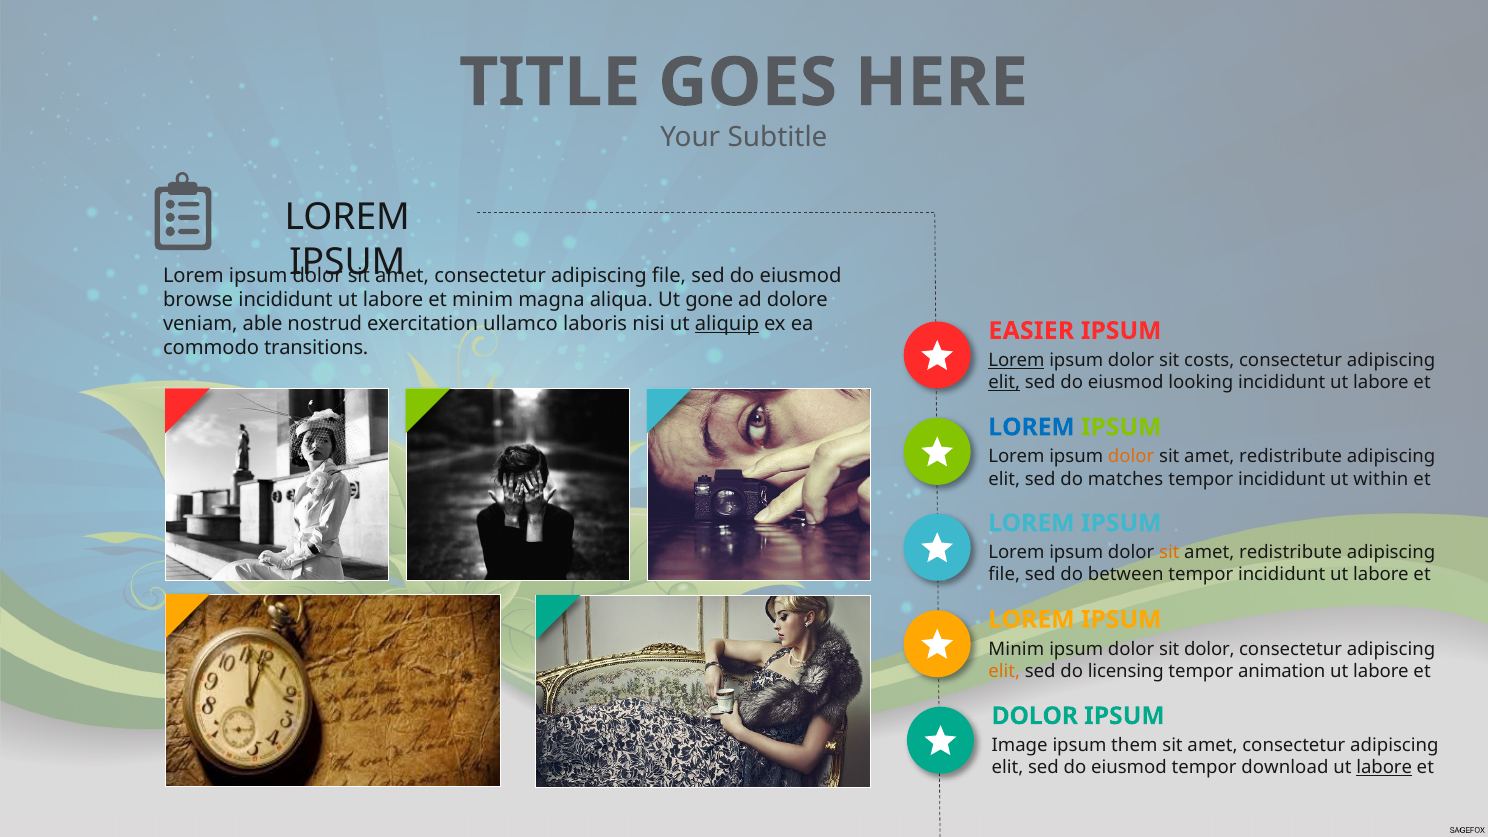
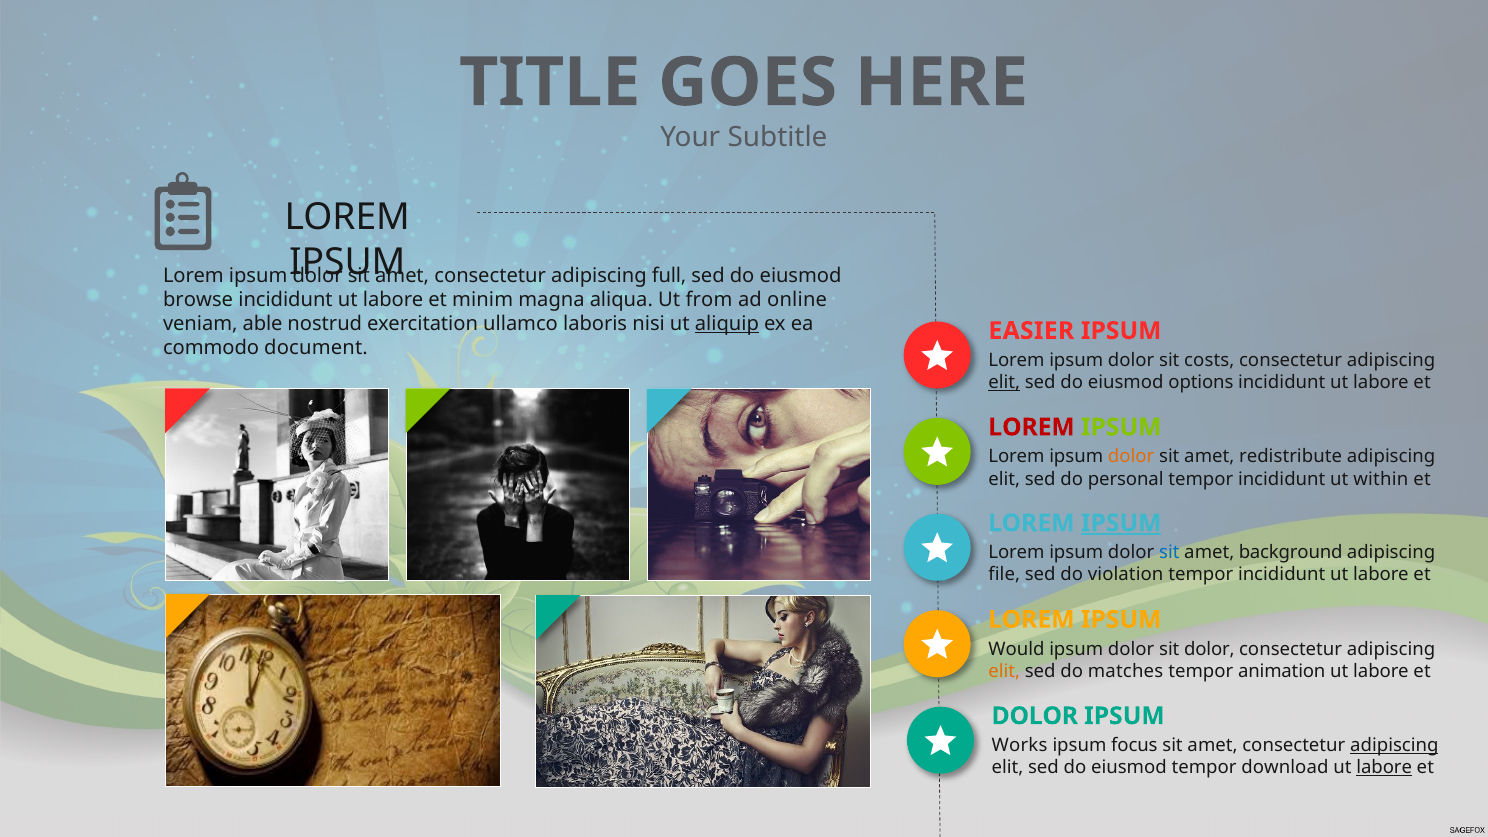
consectetur adipiscing file: file -> full (669, 276)
gone: gone -> from (709, 300)
dolore: dolore -> online (797, 300)
transitions: transitions -> document (316, 348)
Lorem underline: present -> none (1016, 360)
looking: looking -> options (1201, 382)
LOREM colour: blue -> red (1032, 427)
matches: matches -> personal (1126, 479)
IPSUM underline: none -> present (1121, 523)
sit colour: orange -> blue (1169, 552)
redistribute: redistribute -> background (1291, 552)
between: between -> violation (1126, 575)
Minim: Minim -> Would (1016, 649)
licensing: licensing -> matches (1126, 671)
Image: Image -> Works (1020, 745)
them: them -> focus (1134, 745)
adipiscing underline: none -> present (1394, 745)
